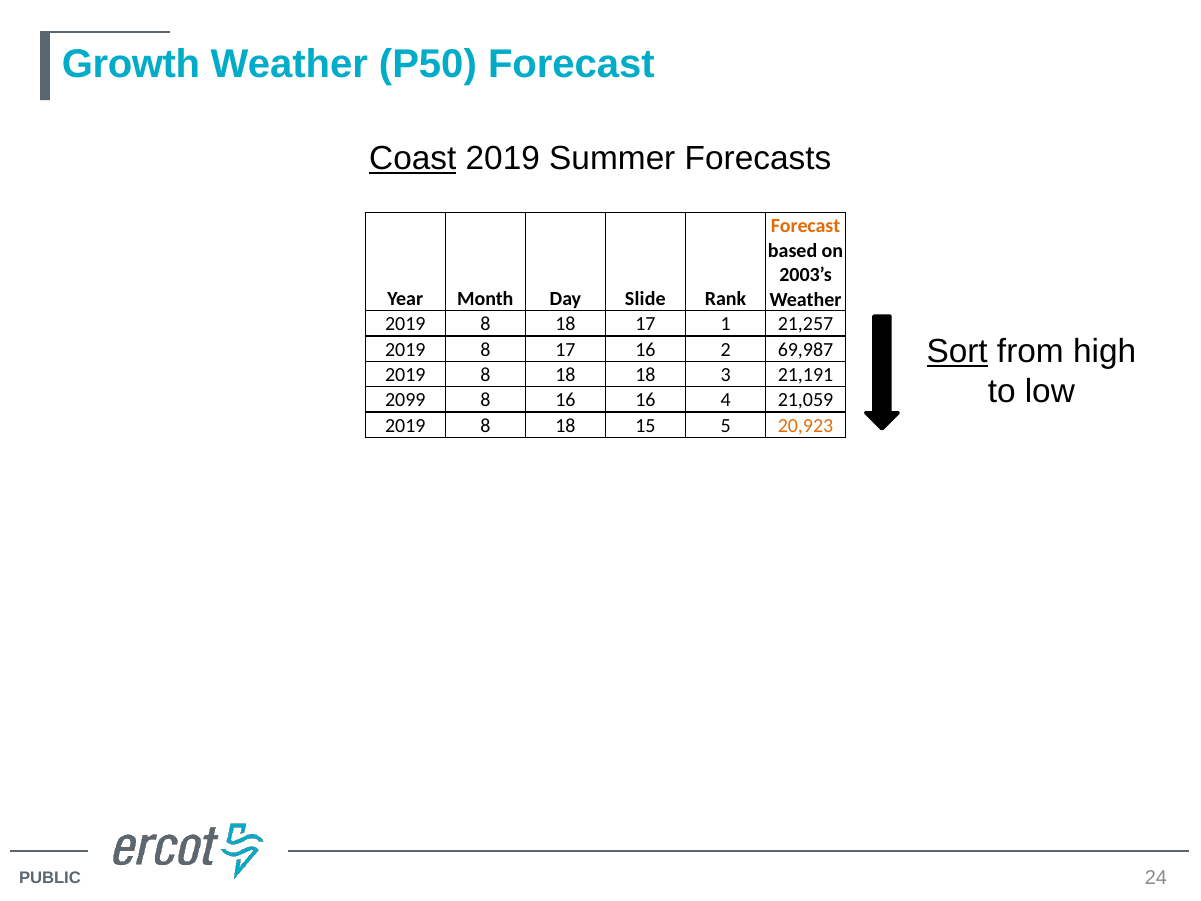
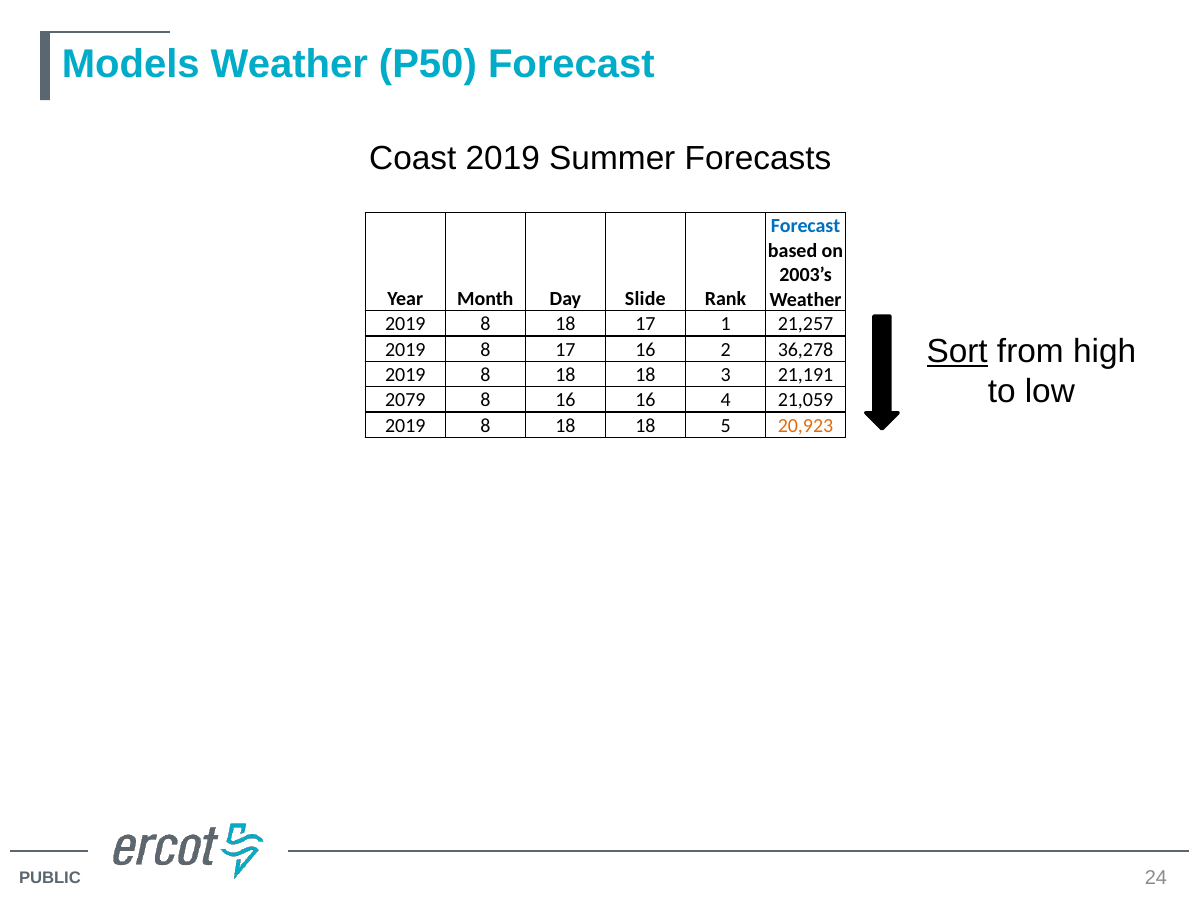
Growth: Growth -> Models (131, 65)
Coast underline: present -> none (413, 158)
Forecast colour: orange -> blue (806, 226)
69,987: 69,987 -> 36,278 (806, 349)
2099: 2099 -> 2079 (405, 400)
15: 15 -> 18 (645, 426)
